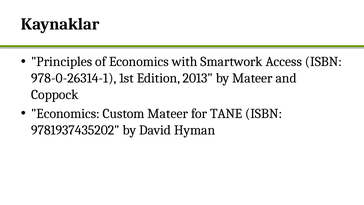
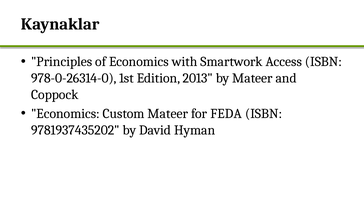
978-0-26314-1: 978-0-26314-1 -> 978-0-26314-0 (74, 78)
TANE: TANE -> FEDA (226, 114)
